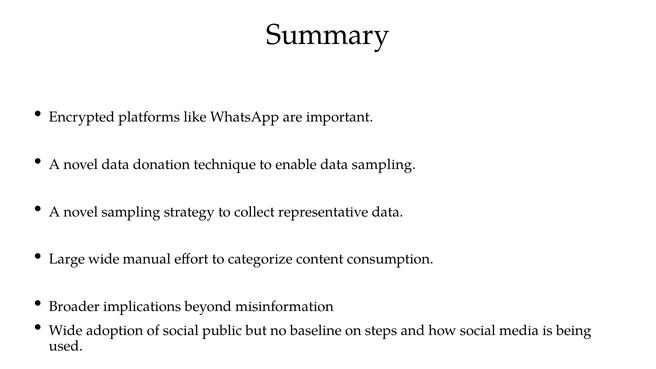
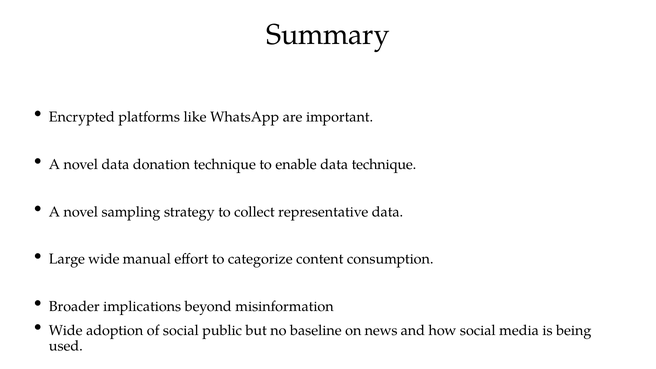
data sampling: sampling -> technique (384, 164)
steps: steps -> news (381, 330)
